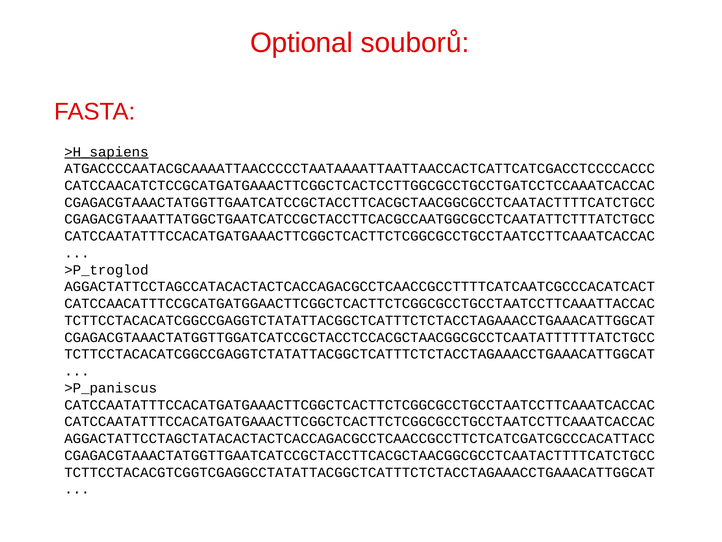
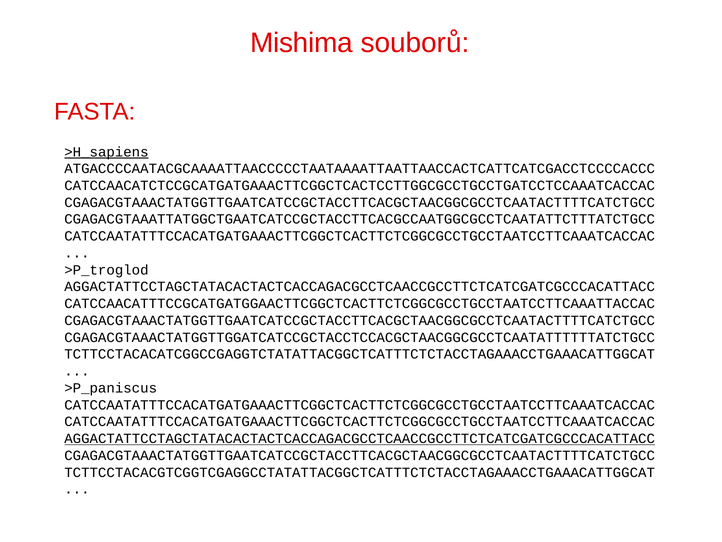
Optional: Optional -> Mishima (302, 43)
AGGACTATTCCTAGCCATACACTACTCACCAGACGCCTCAACCGCCTTTTCATCAATCGCCCACATCACT: AGGACTATTCCTAGCCATACACTACTCACCAGACGCCTCAACCGCCTTTTCATCAATCGCCCACATCACT -> AGGACTATTCCTAGCTATACACTACTCACCAGACGCCTCAACCGCCTTCTCATCGATCGCCCACATTACC (360, 287)
TCTTCCTACACATCGGCCGAGGTCTATATTACGGCTCATTTCTCTACCTAGAAACCTGAAACATTGGCAT: TCTTCCTACACATCGGCCGAGGTCTATATTACGGCTCATTTCTCTACCTAGAAACCTGAAACATTGGCAT -> CGAGACGTAAACTATGGTTGAATCATCCGCTACCTTCACGCTAACGGCGCCTCAATACTTTTCATCTGCC (360, 320)
AGGACTATTCCTAGCTATACACTACTCACCAGACGCCTCAACCGCCTTCTCATCGATCGCCCACATTACC underline: none -> present (360, 438)
